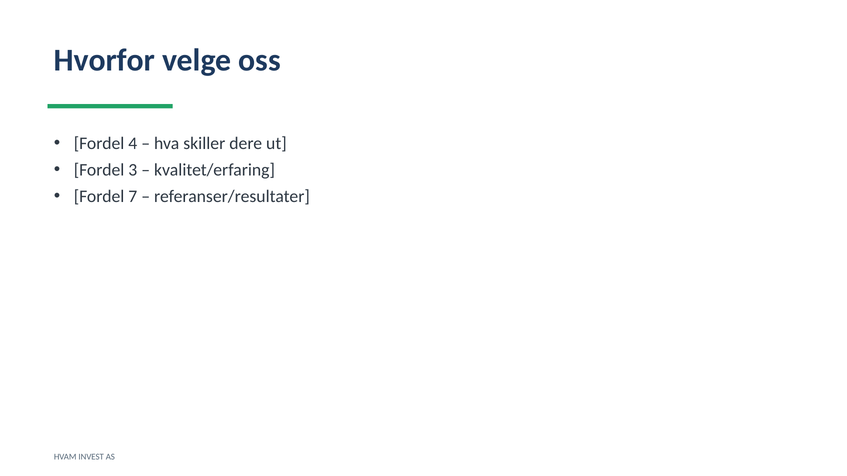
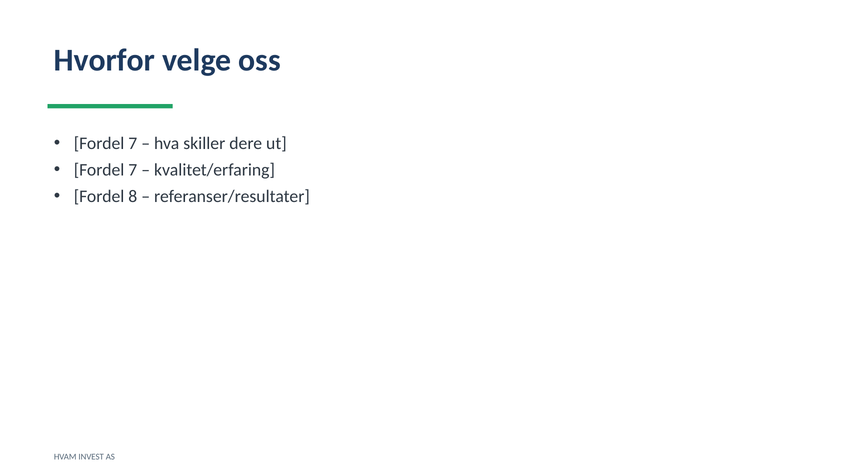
4: 4 -> 7 (133, 143)
3: 3 -> 7 (133, 170)
7: 7 -> 8 (133, 196)
